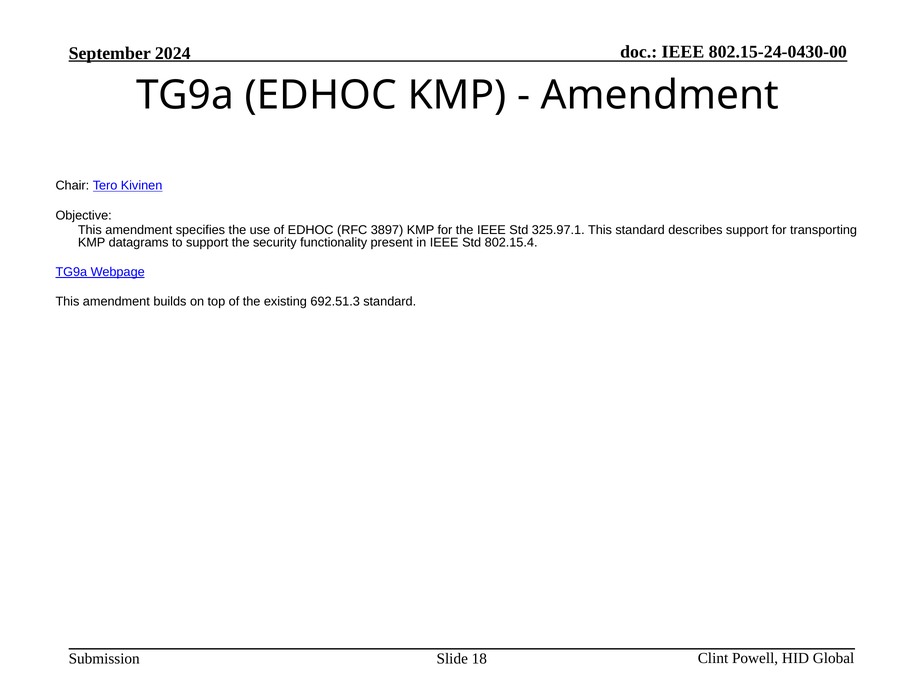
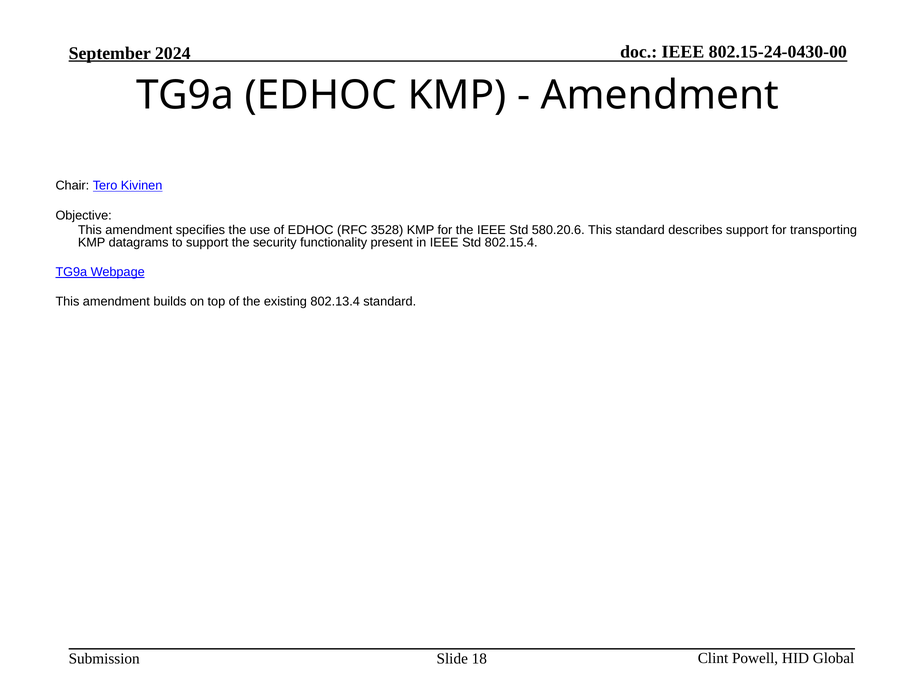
3897: 3897 -> 3528 (387, 230)
325.97.1: 325.97.1 -> 580.20.6 (558, 230)
692.51.3: 692.51.3 -> 802.13.4 (335, 301)
